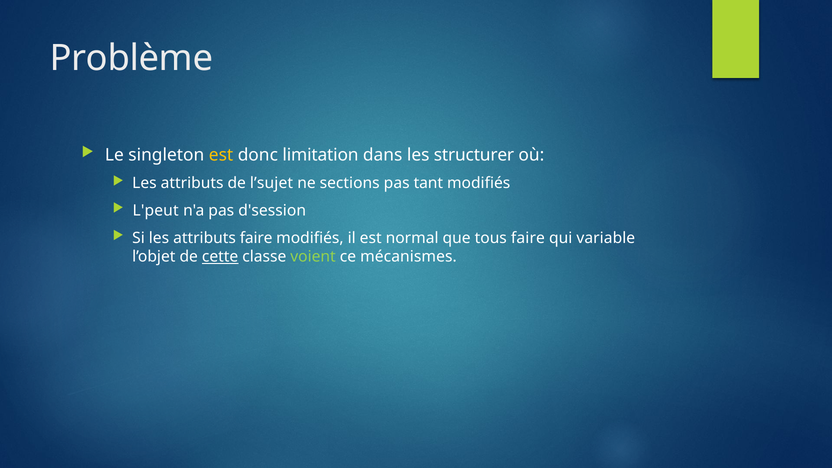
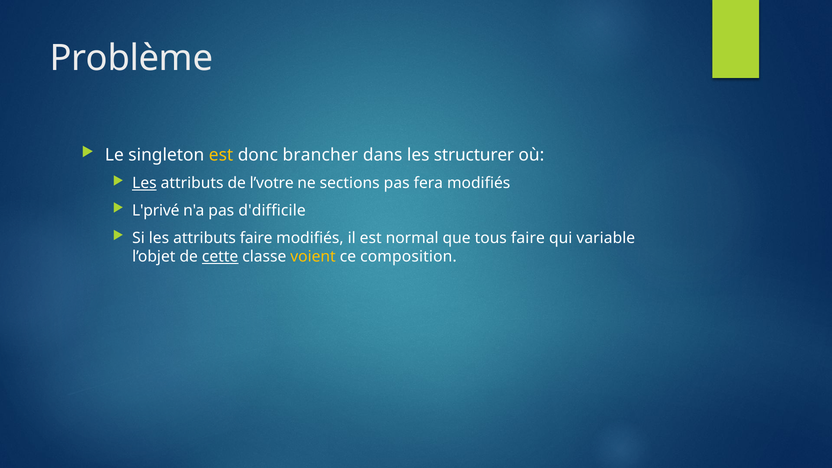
limitation: limitation -> brancher (320, 155)
Les underline: none -> present (144, 183)
l’sujet: l’sujet -> l’votre (272, 183)
tant: tant -> fera (428, 183)
L'peut: L'peut -> L'privé (156, 211)
d'session: d'session -> d'difficile (272, 211)
voient colour: light green -> yellow (313, 257)
mécanismes: mécanismes -> composition (408, 257)
